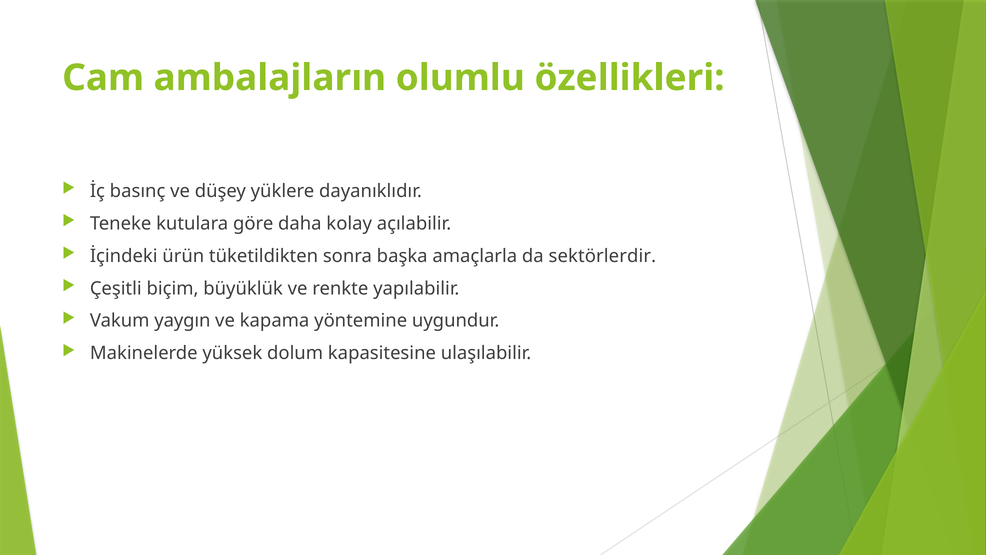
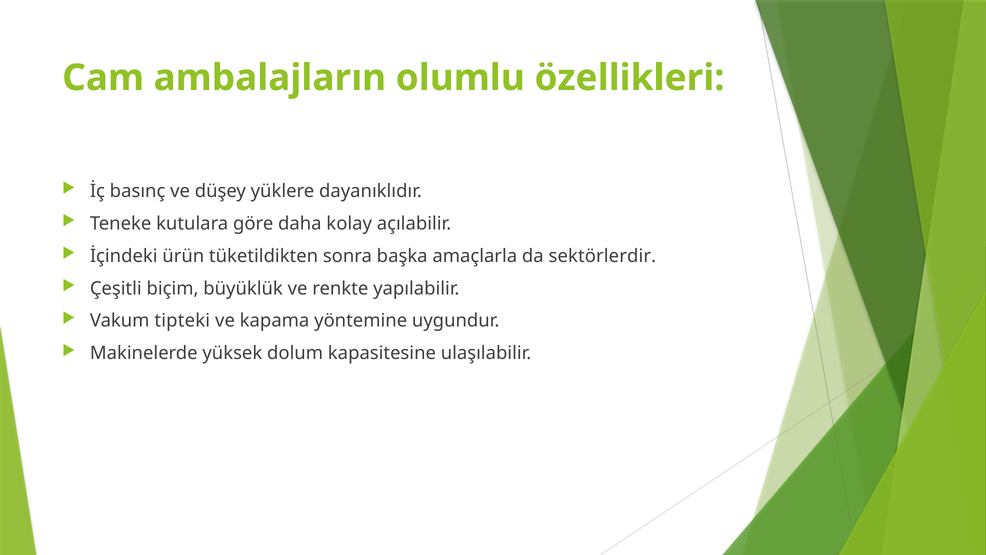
yaygın: yaygın -> tipteki (182, 321)
